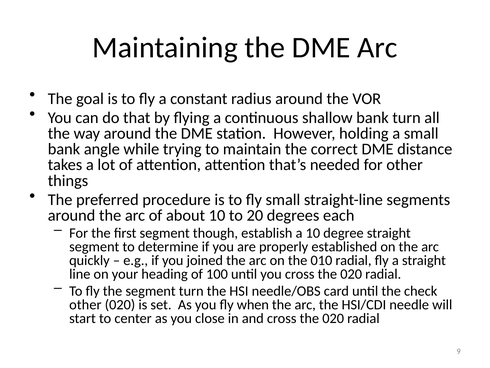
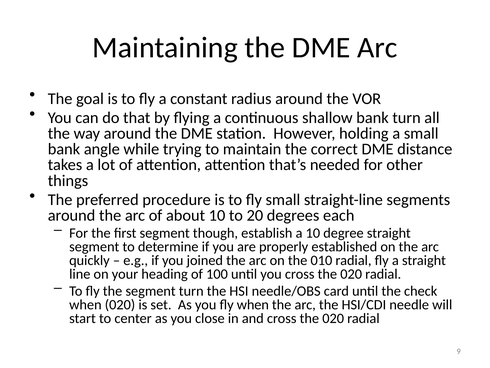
other: other -> when (85, 304)
